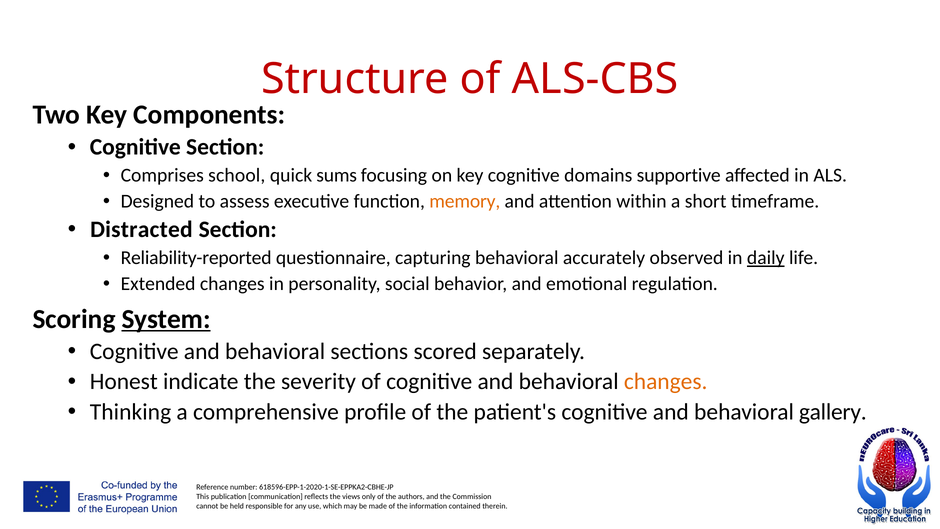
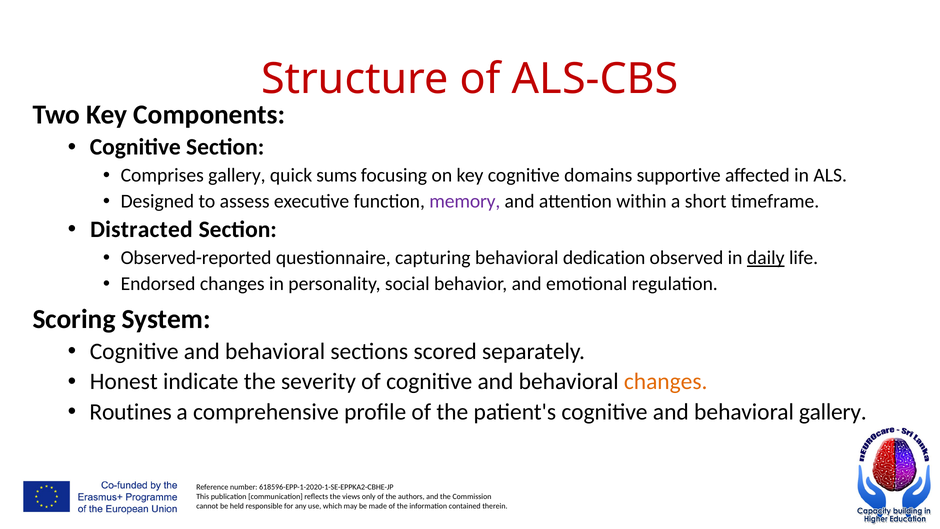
Comprises school: school -> gallery (237, 175)
memory colour: orange -> purple (465, 201)
Reliability-reported: Reliability-reported -> Observed-reported (196, 258)
accurately: accurately -> dedication (604, 258)
Extended: Extended -> Endorsed (158, 284)
System underline: present -> none (166, 319)
Thinking: Thinking -> Routines (131, 412)
